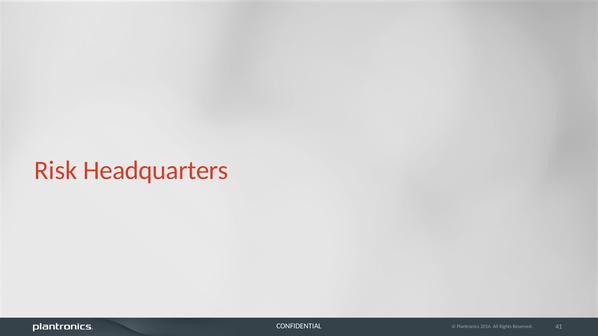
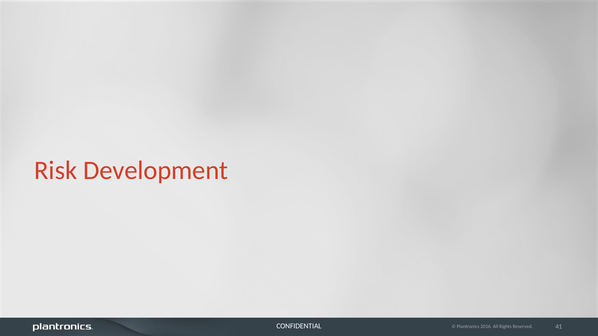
Headquarters: Headquarters -> Development (156, 171)
